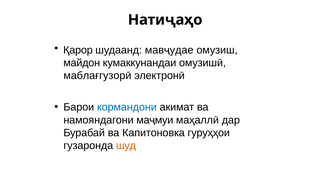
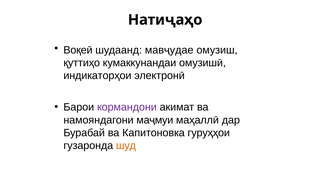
Қарор: Қарор -> Воқеӣ (78, 50)
майдон: майдон -> қуттиҳо (82, 63)
маблағгузорӣ: маблағгузорӣ -> индикаторҳои (97, 76)
кормандони colour: blue -> purple (127, 107)
